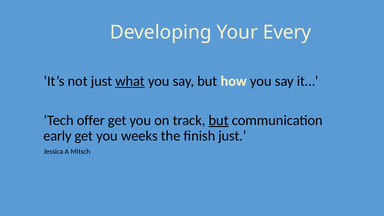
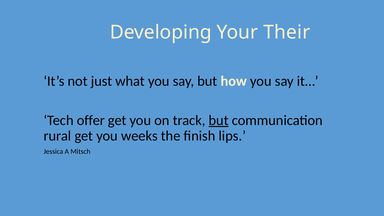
Every: Every -> Their (287, 32)
what underline: present -> none (130, 81)
early: early -> rural (57, 136)
finish just: just -> lips (232, 136)
